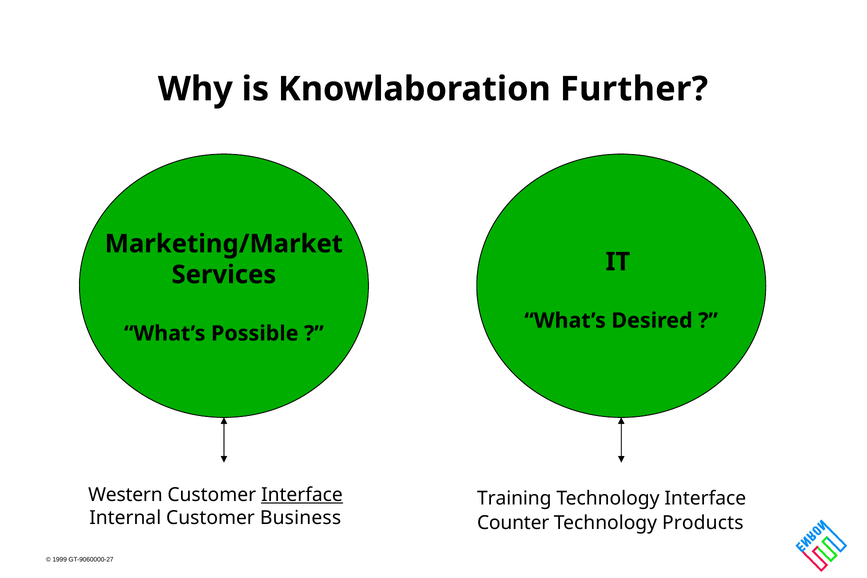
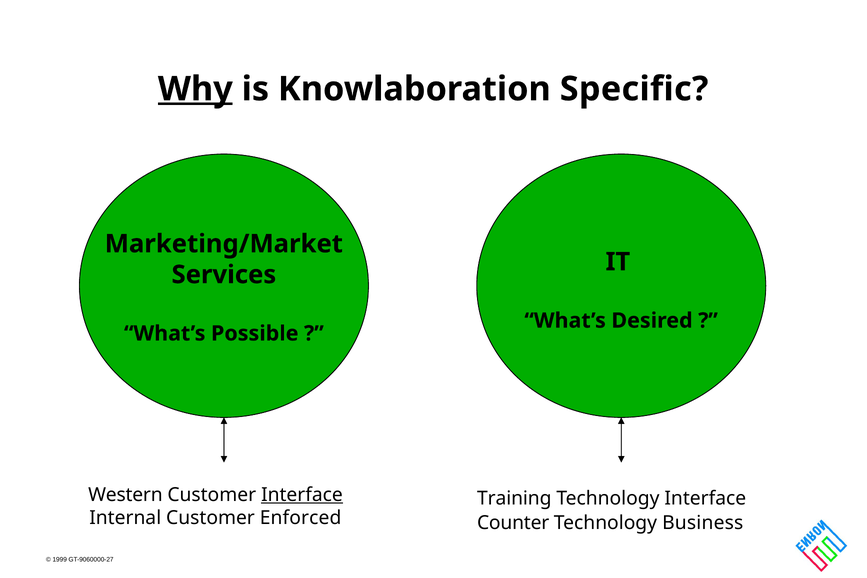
Why underline: none -> present (195, 89)
Further: Further -> Specific (634, 89)
Business: Business -> Enforced (301, 518)
Products: Products -> Business (703, 523)
